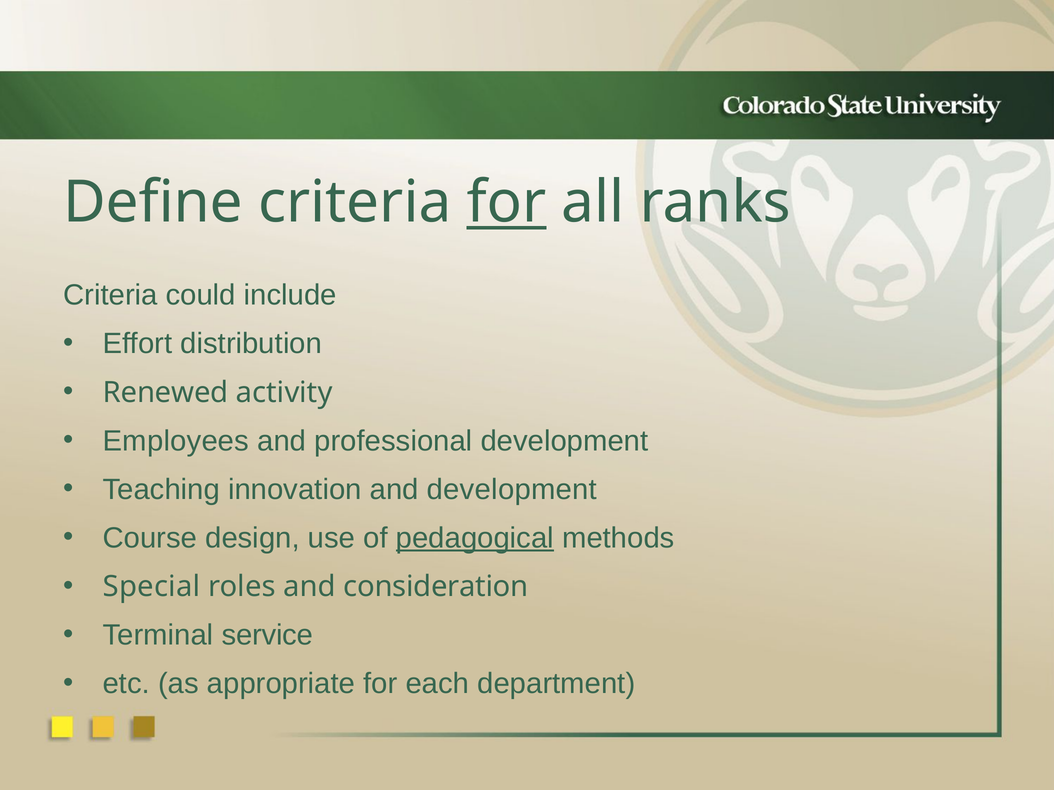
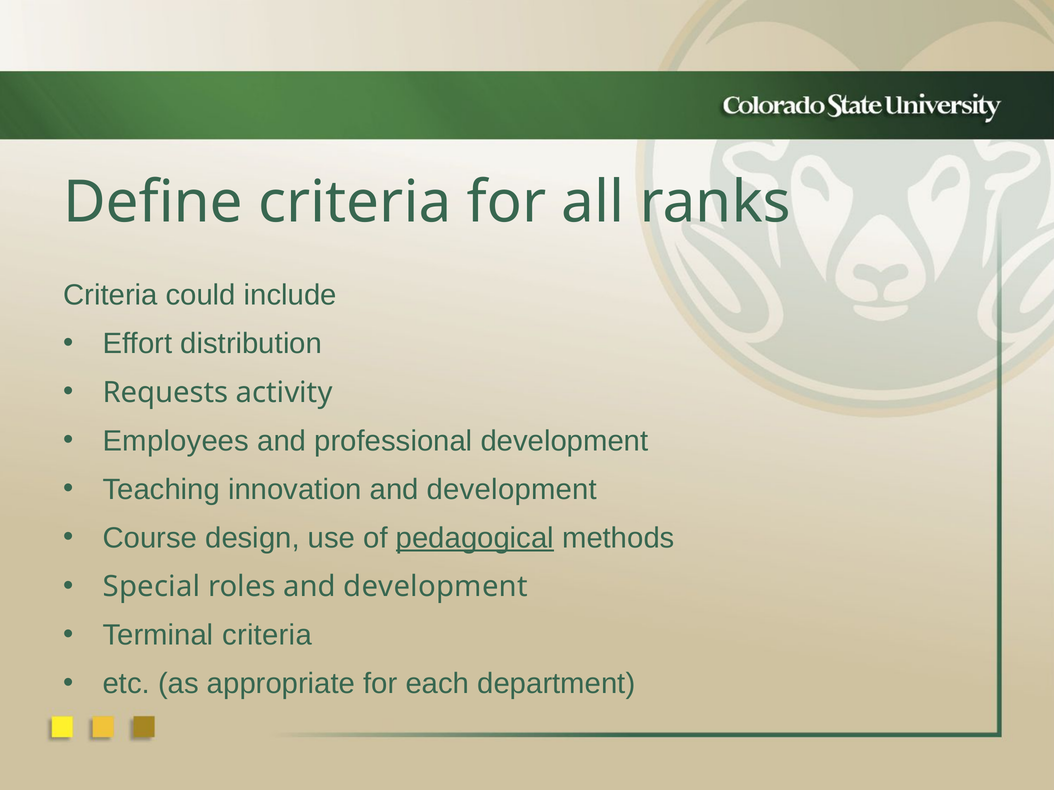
for underline: present -> none (507, 203)
Renewed: Renewed -> Requests (166, 393)
roles and consideration: consideration -> development (436, 587)
Terminal service: service -> criteria (267, 636)
